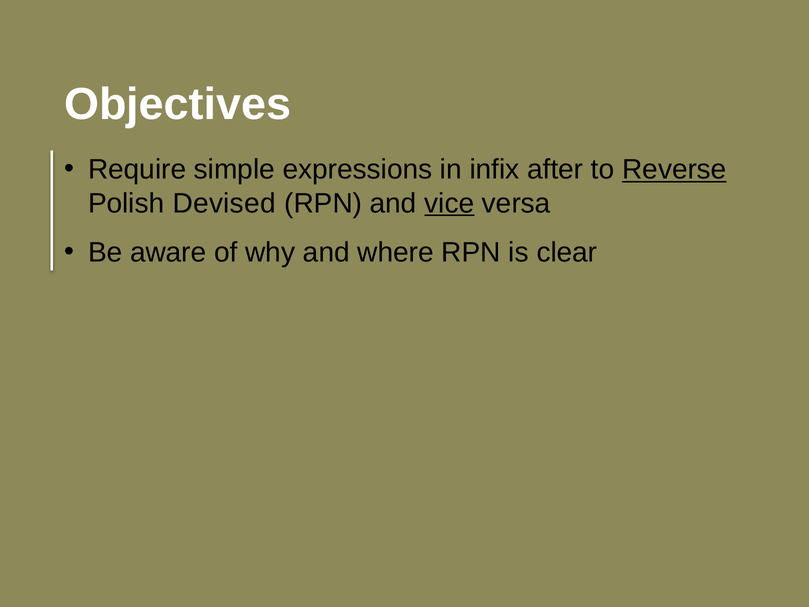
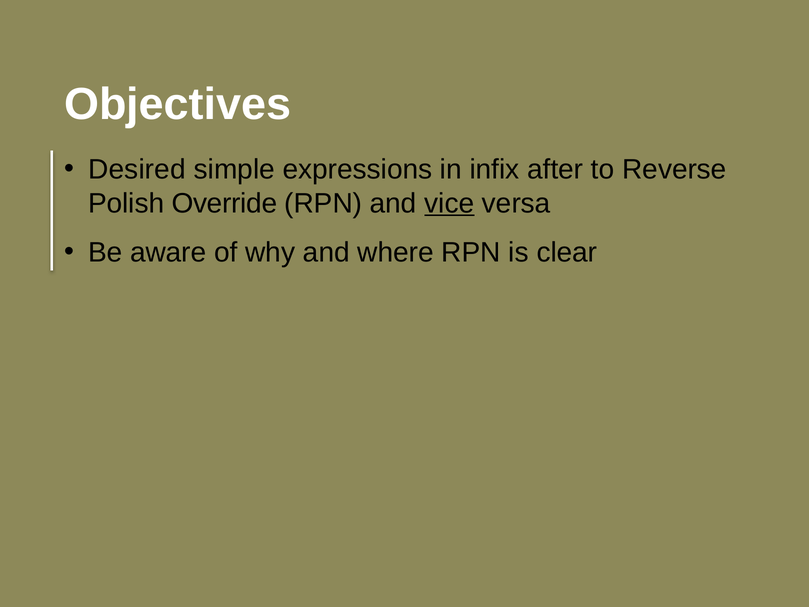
Require: Require -> Desired (137, 169)
Reverse underline: present -> none (674, 169)
Devised: Devised -> Override (224, 203)
